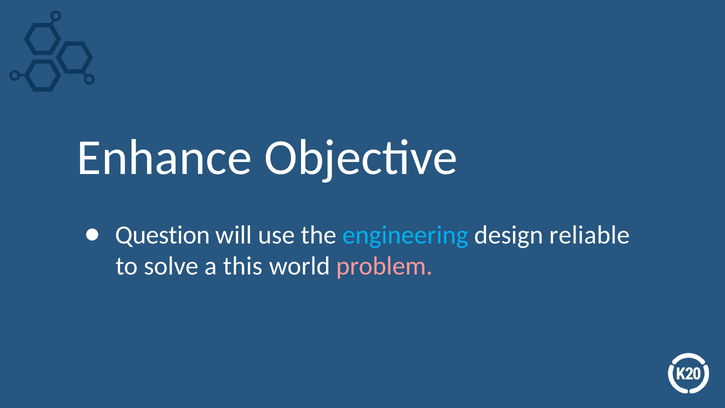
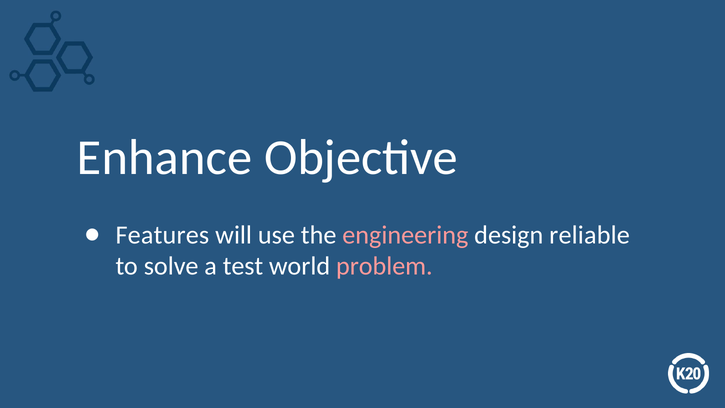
Question: Question -> Features (162, 235)
engineering colour: light blue -> pink (405, 235)
this: this -> test (243, 266)
